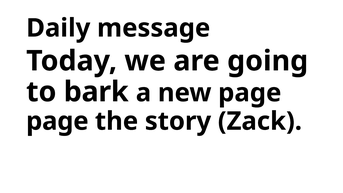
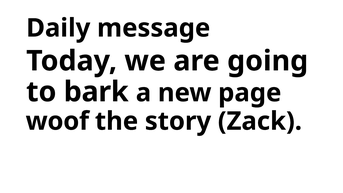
page: page -> woof (57, 121)
